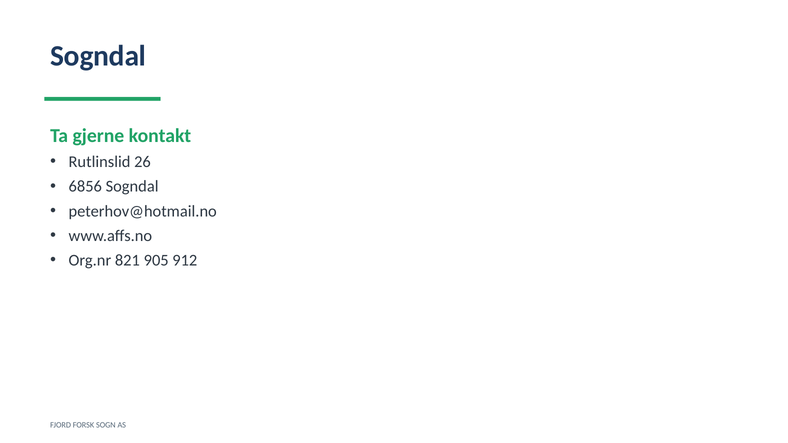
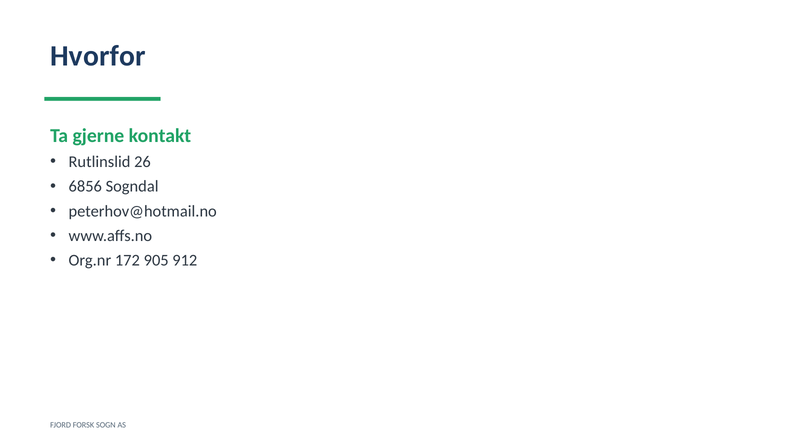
Sogndal: Sogndal -> Hvorfor (98, 56)
821: 821 -> 172 (127, 261)
